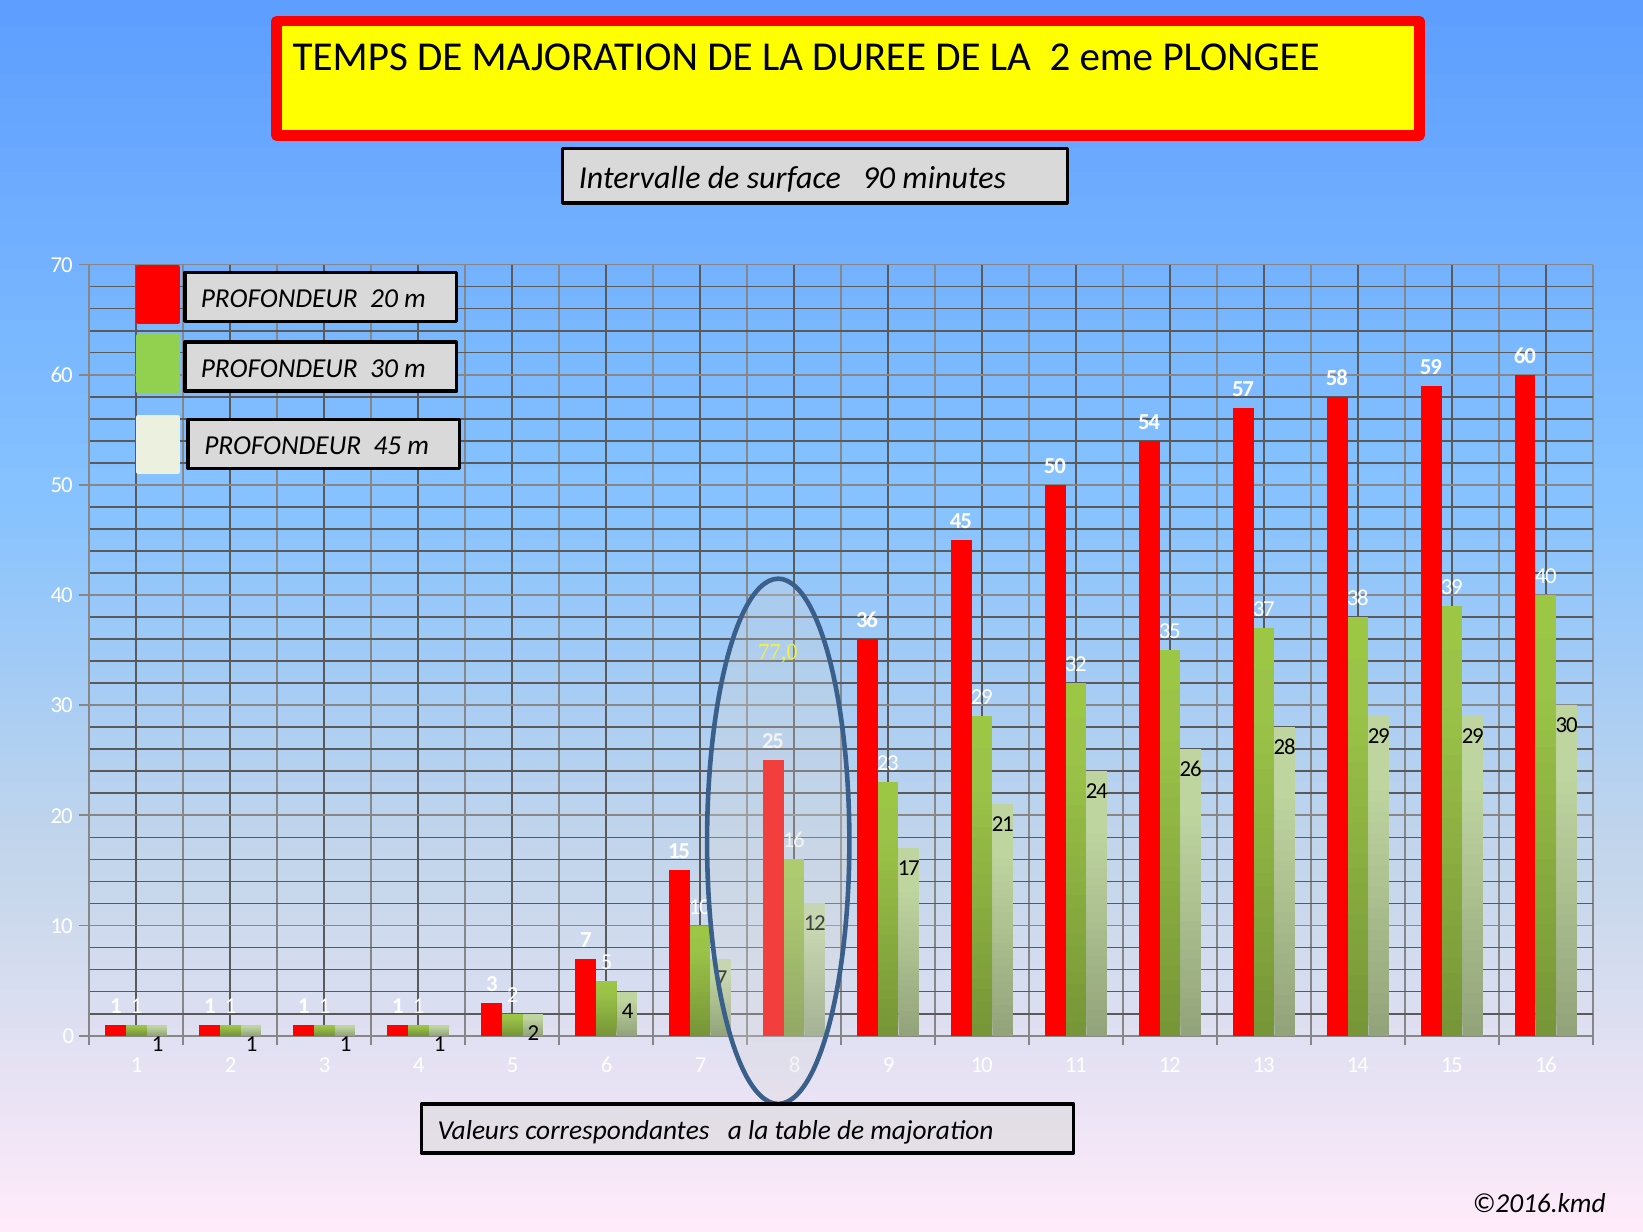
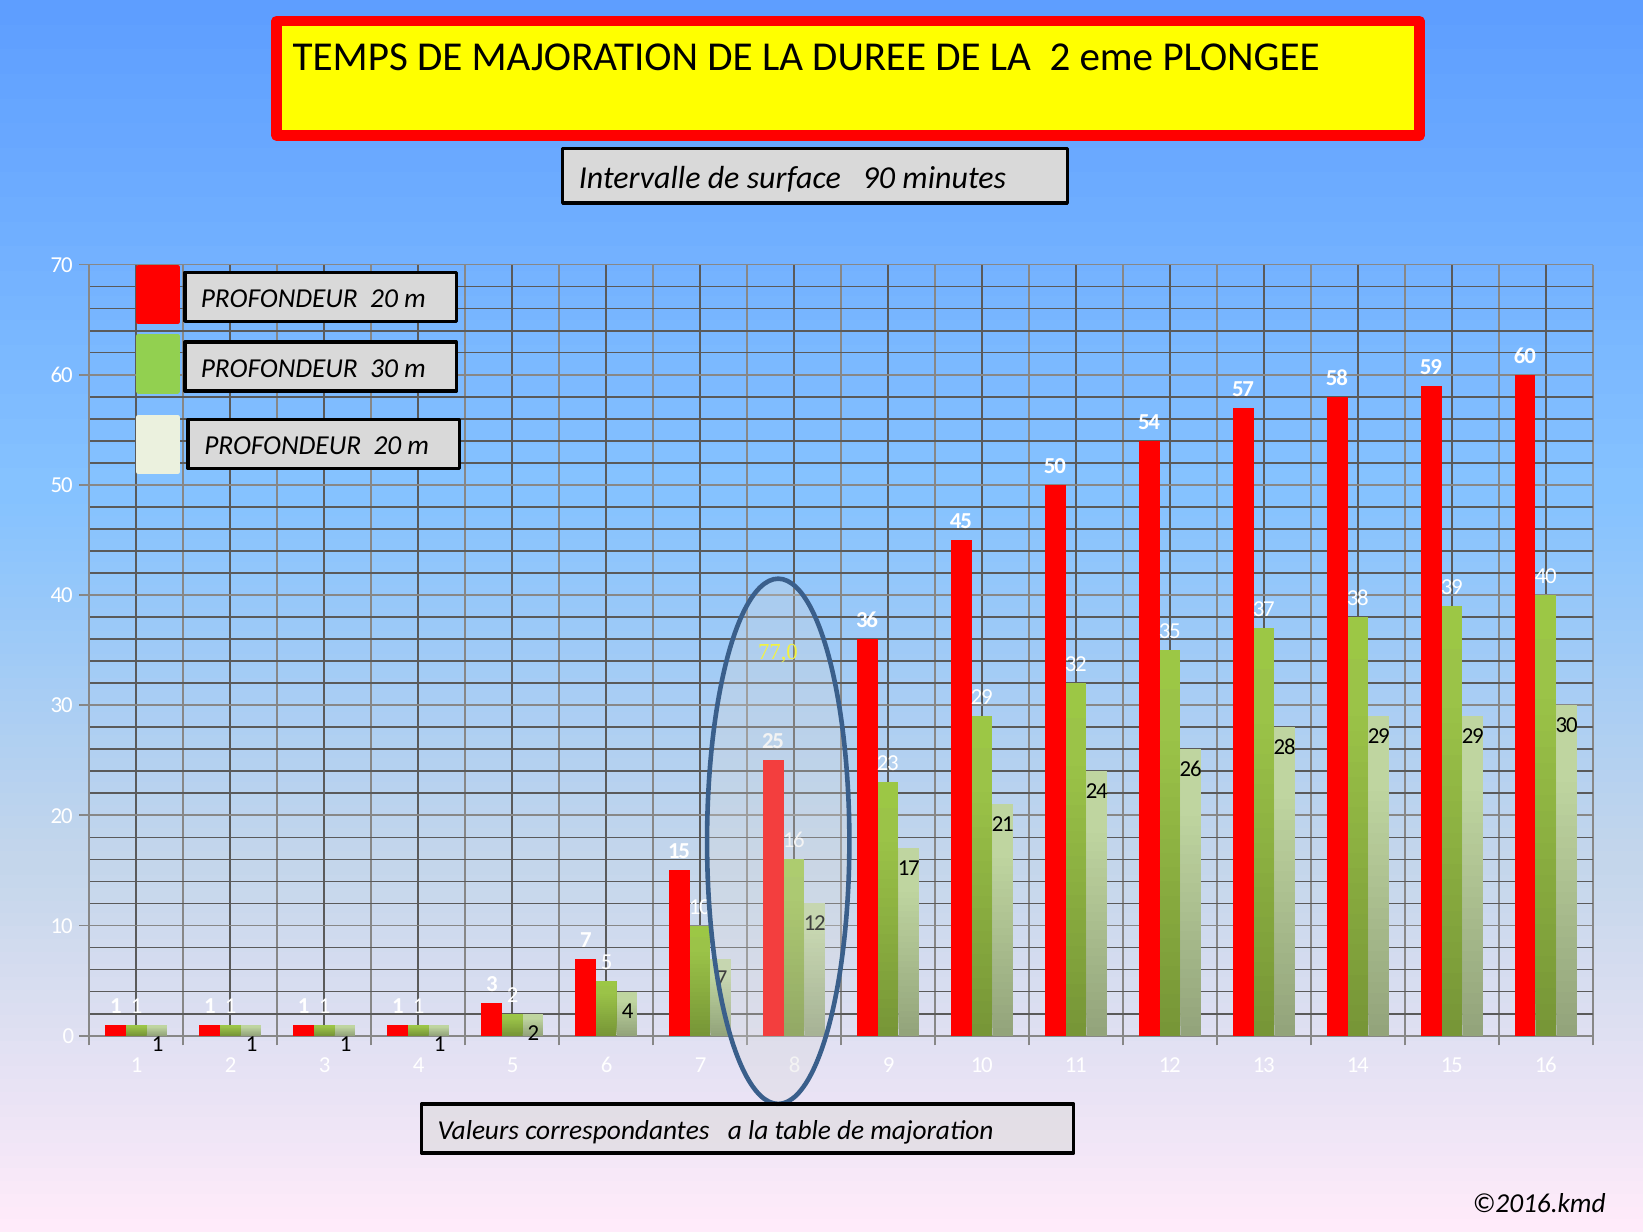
45: 45 -> 20 (387, 446)
